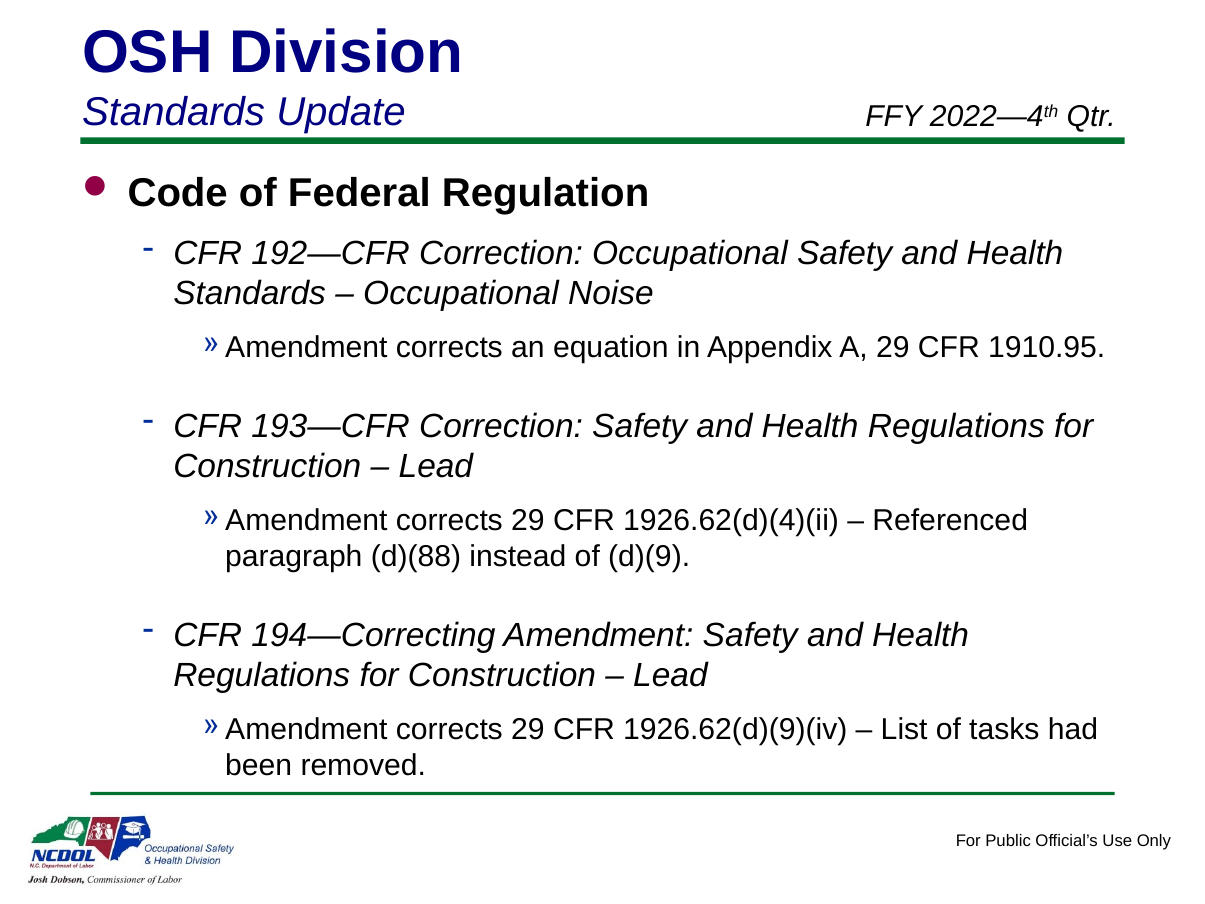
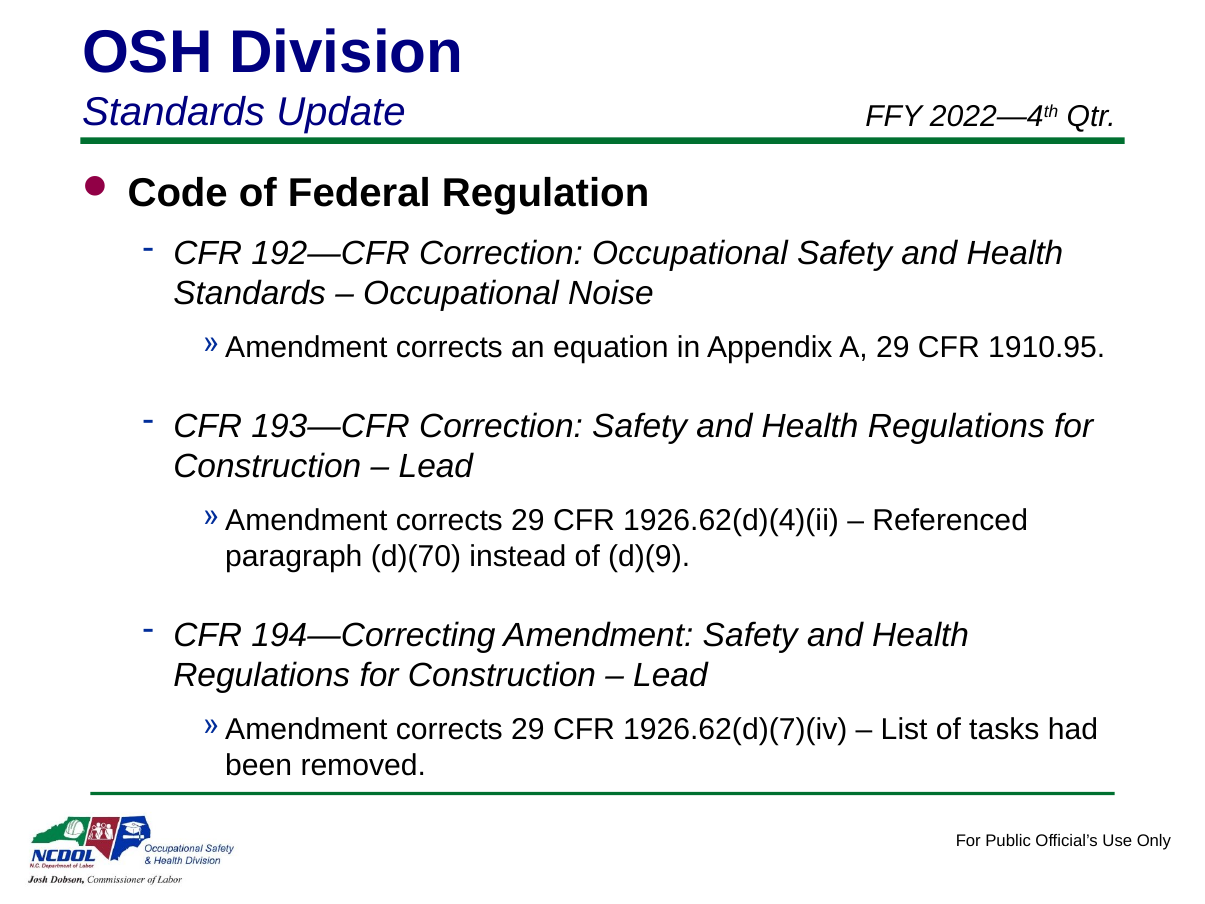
d)(88: d)(88 -> d)(70 (416, 556)
1926.62(d)(9)(iv: 1926.62(d)(9)(iv -> 1926.62(d)(7)(iv (735, 729)
